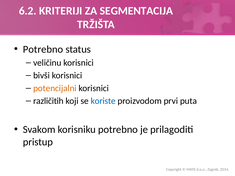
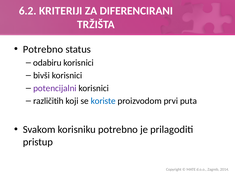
SEGMENTACIJA: SEGMENTACIJA -> DIFERENCIRANI (136, 11)
veličinu: veličinu -> odabiru (47, 63)
potencijalni colour: orange -> purple (55, 88)
